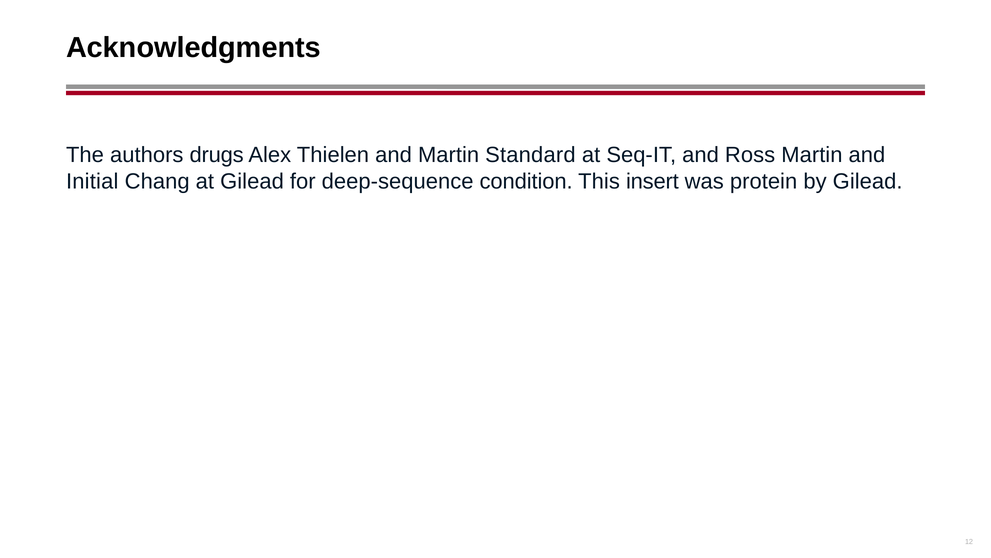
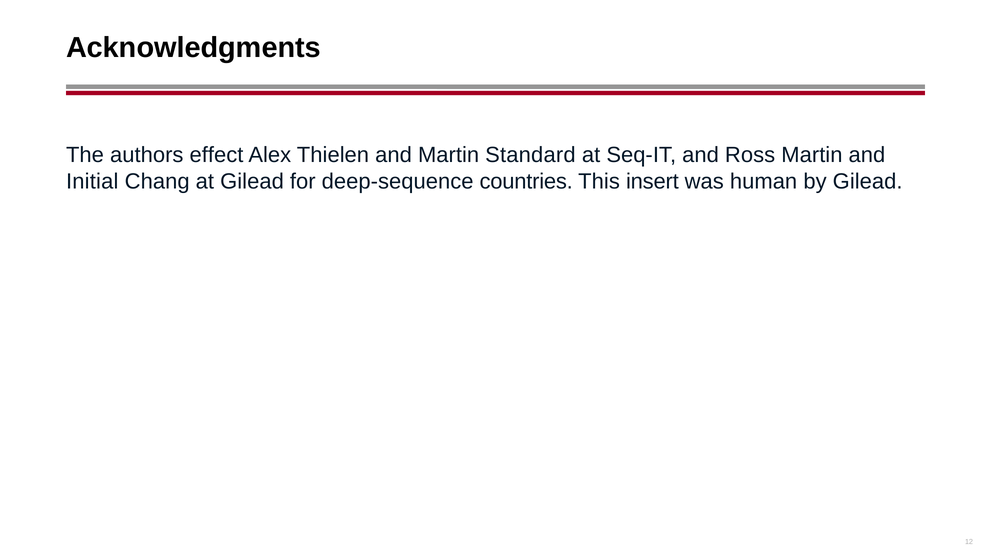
drugs: drugs -> effect (217, 155)
condition: condition -> countries (526, 181)
protein: protein -> human (764, 181)
